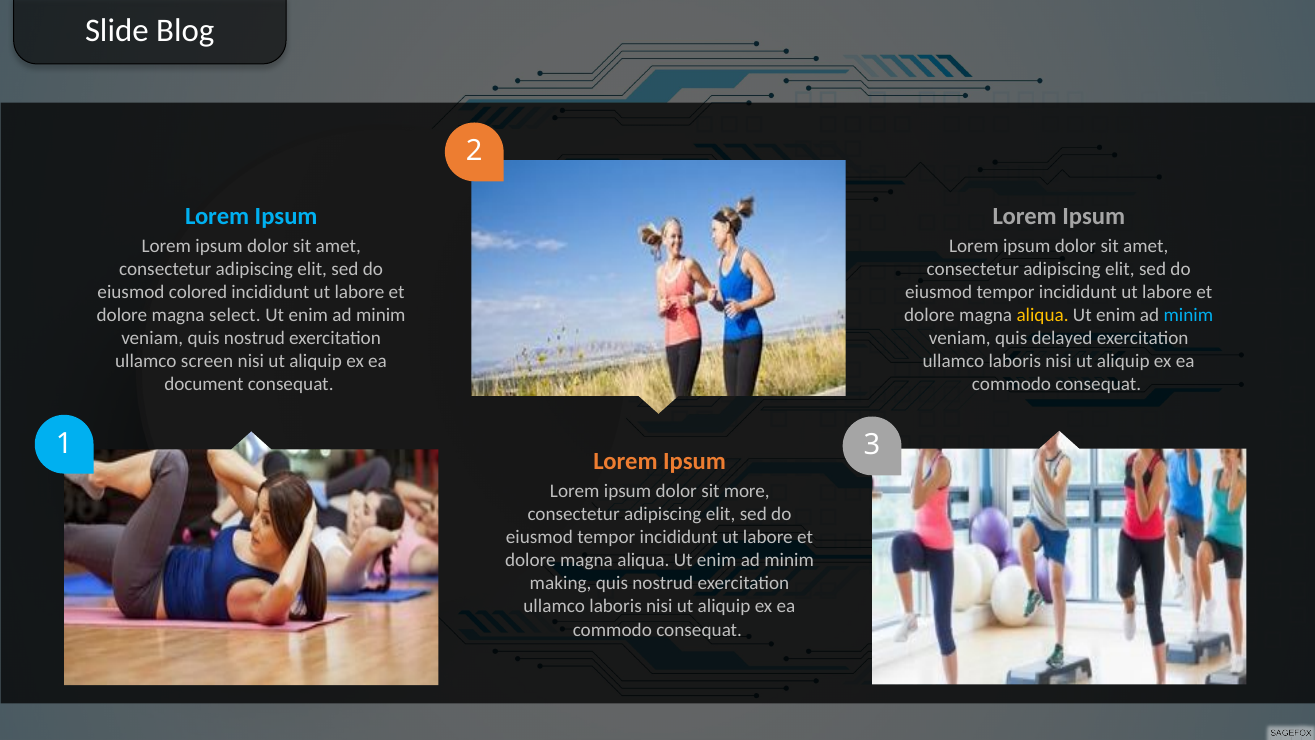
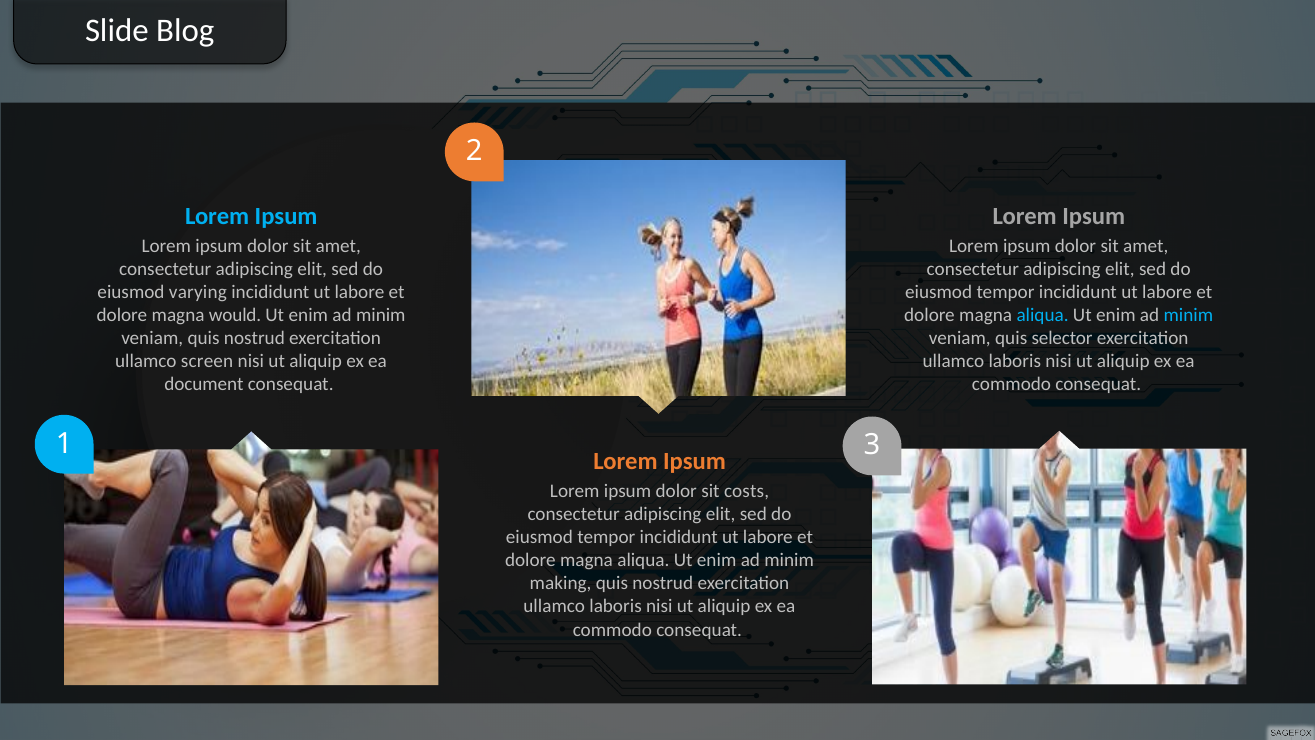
colored: colored -> varying (198, 292)
select: select -> would (235, 315)
aliqua colour: yellow -> light blue (1043, 315)
delayed: delayed -> selector (1062, 338)
more: more -> costs (747, 491)
